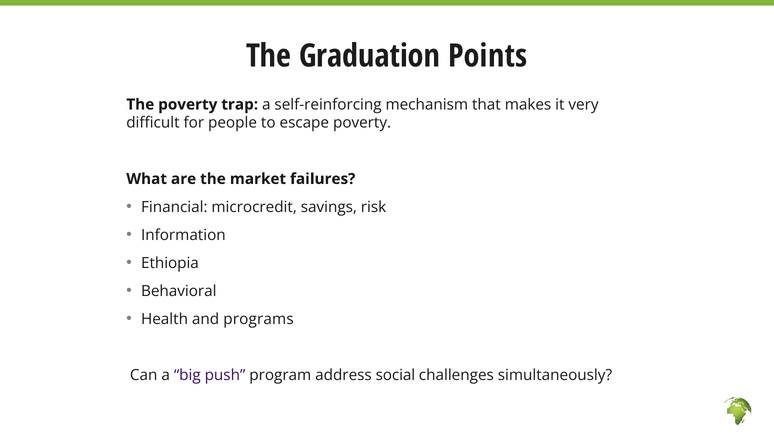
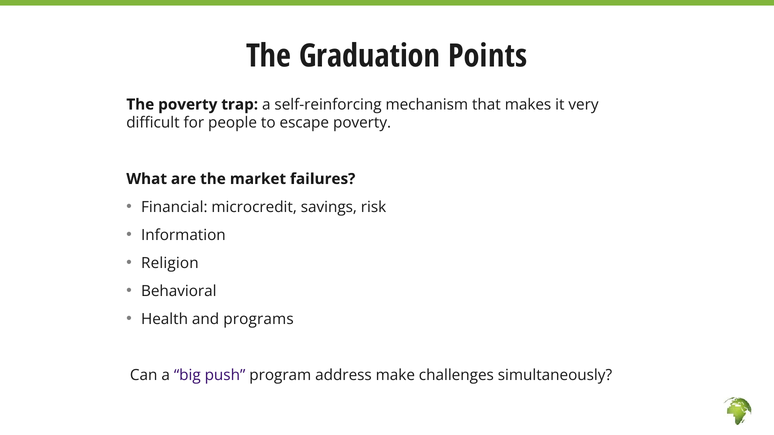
Ethiopia: Ethiopia -> Religion (170, 263)
social: social -> make (395, 376)
